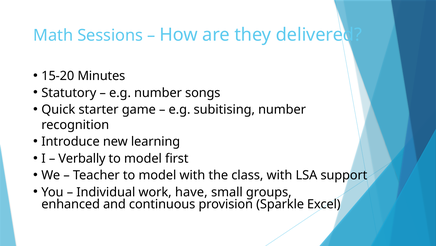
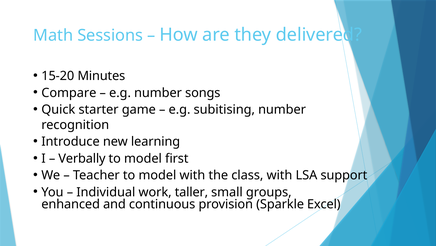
Statutory: Statutory -> Compare (69, 93)
have: have -> taller (191, 192)
